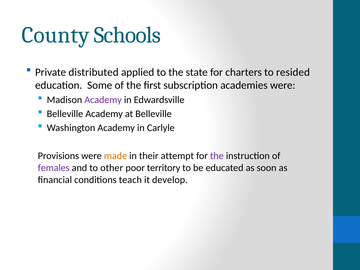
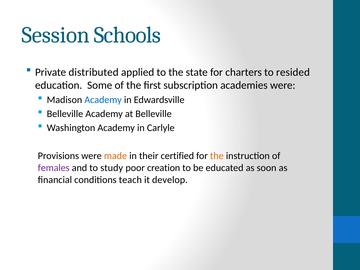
County: County -> Session (56, 35)
Academy colour: purple -> blue (103, 100)
attempt: attempt -> certified (177, 156)
the colour: purple -> orange (217, 156)
other: other -> study (112, 168)
territory: territory -> creation (164, 168)
